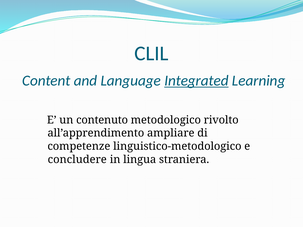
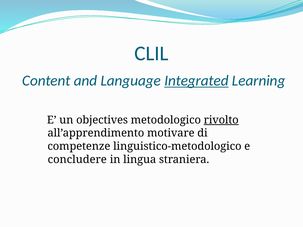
contenuto: contenuto -> objectives (102, 120)
rivolto underline: none -> present (221, 120)
ampliare: ampliare -> motivare (171, 133)
